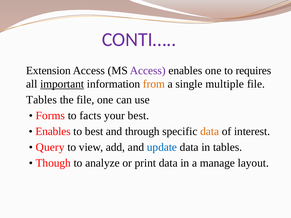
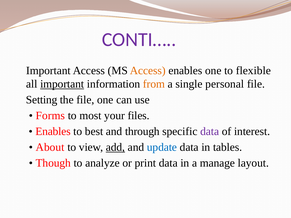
Extension: Extension -> Important (48, 71)
Access colour: purple -> orange (148, 71)
requires: requires -> flexible (253, 71)
multiple: multiple -> personal (225, 84)
Tables: Tables -> Setting (42, 100)
facts: facts -> most (90, 116)
your best: best -> files (139, 116)
data colour: orange -> purple (210, 132)
Query: Query -> About (50, 147)
add underline: none -> present (115, 147)
